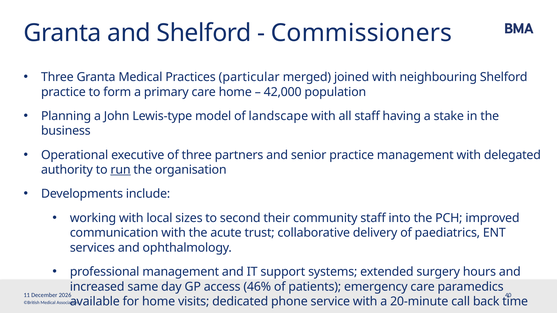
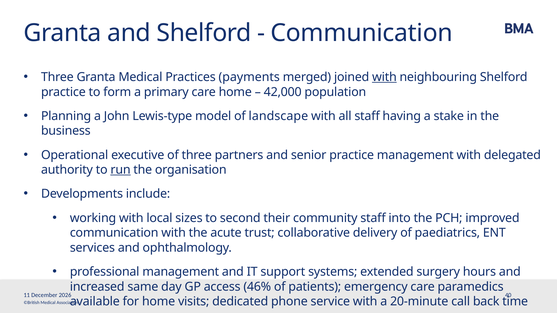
Commissioners: Commissioners -> Communication (362, 33)
particular: particular -> payments (249, 77)
with underline: none -> present (384, 77)
